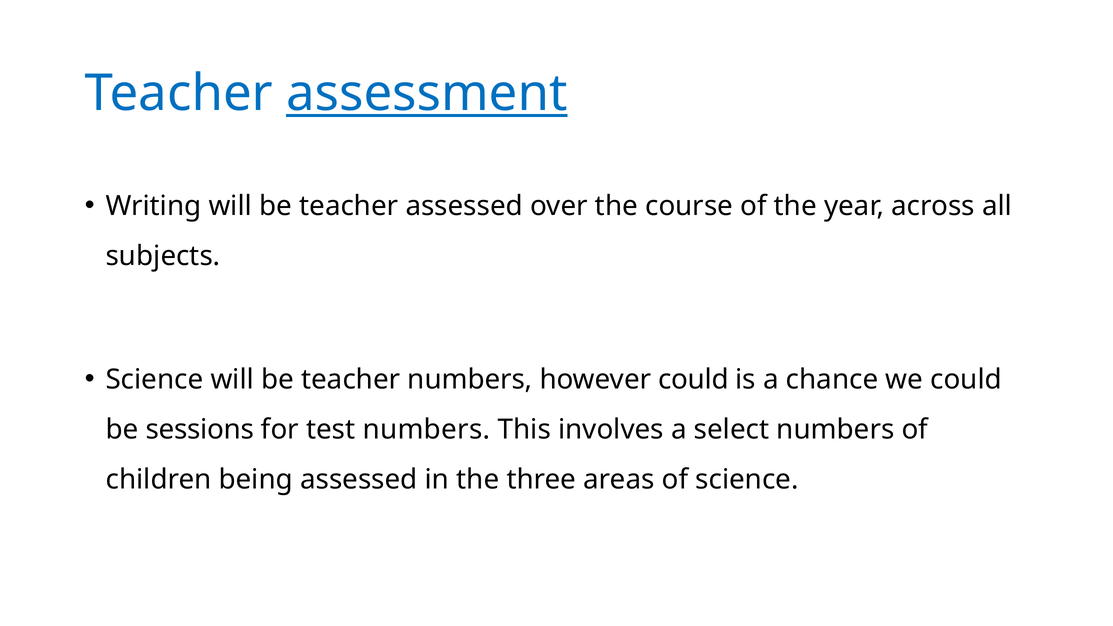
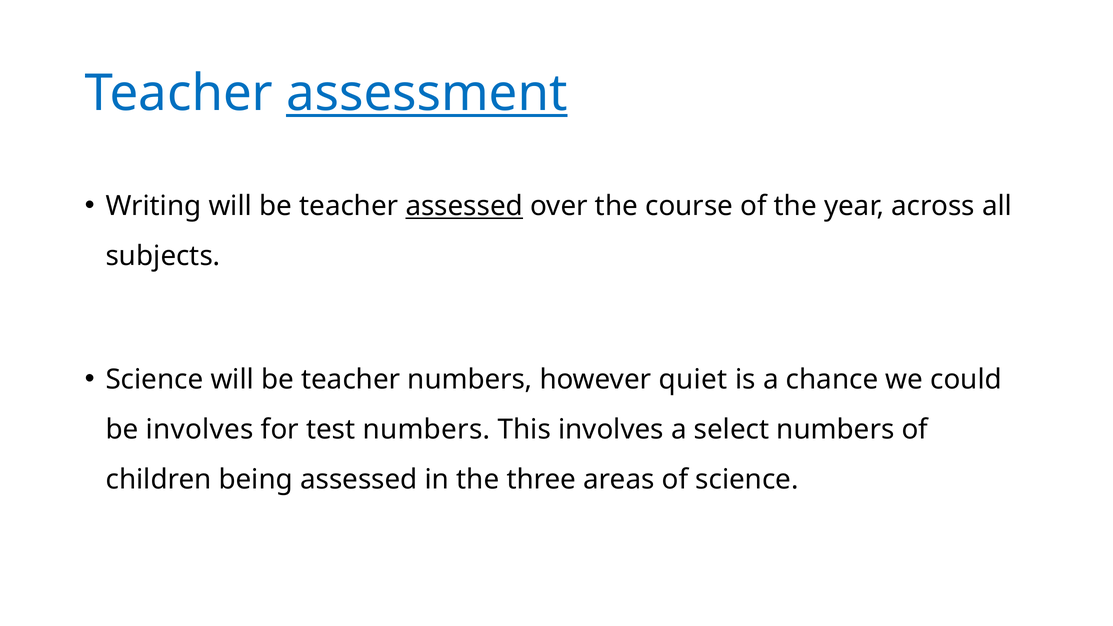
assessed underline: none -> present (464, 206)
however could: could -> quiet (693, 380)
be sessions: sessions -> involves (200, 430)
